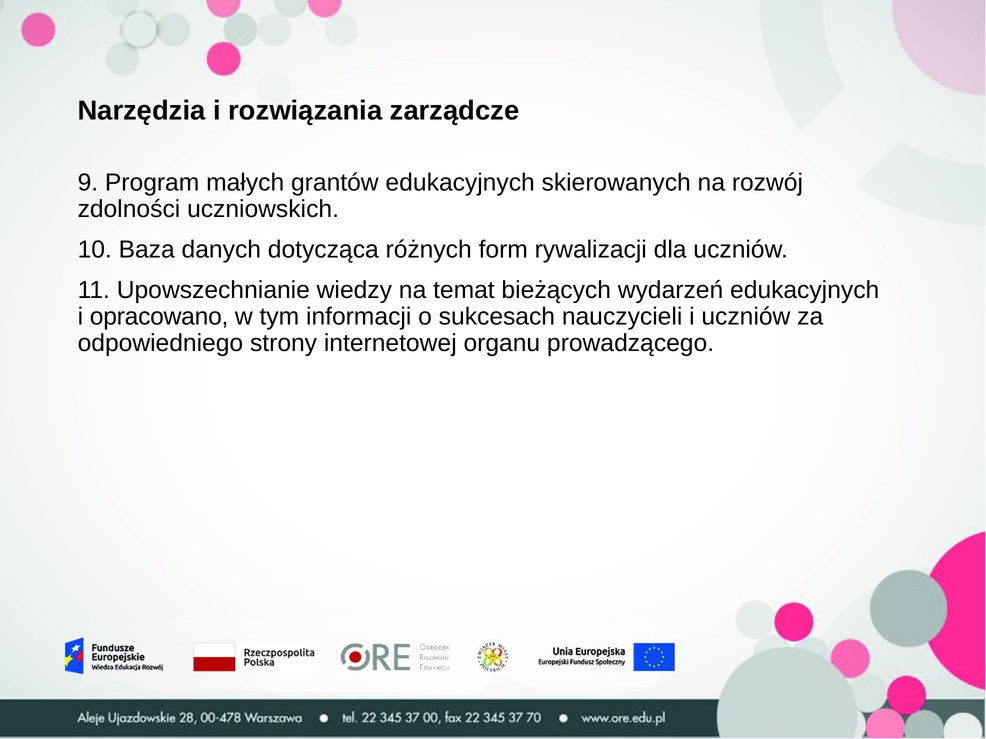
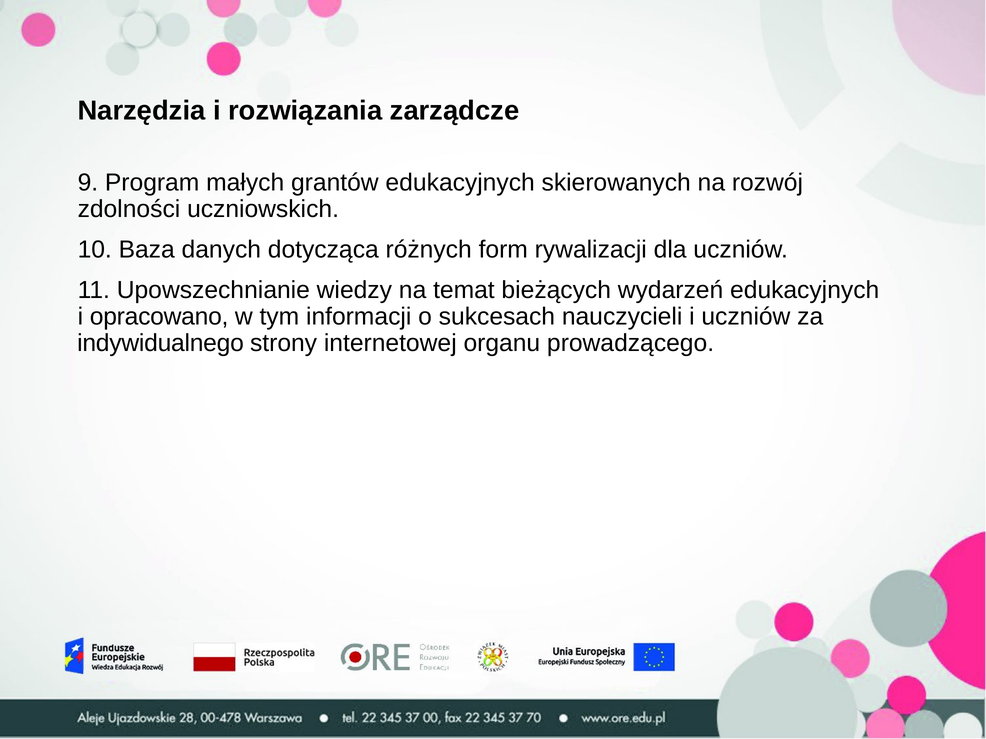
odpowiedniego: odpowiedniego -> indywidualnego (161, 343)
